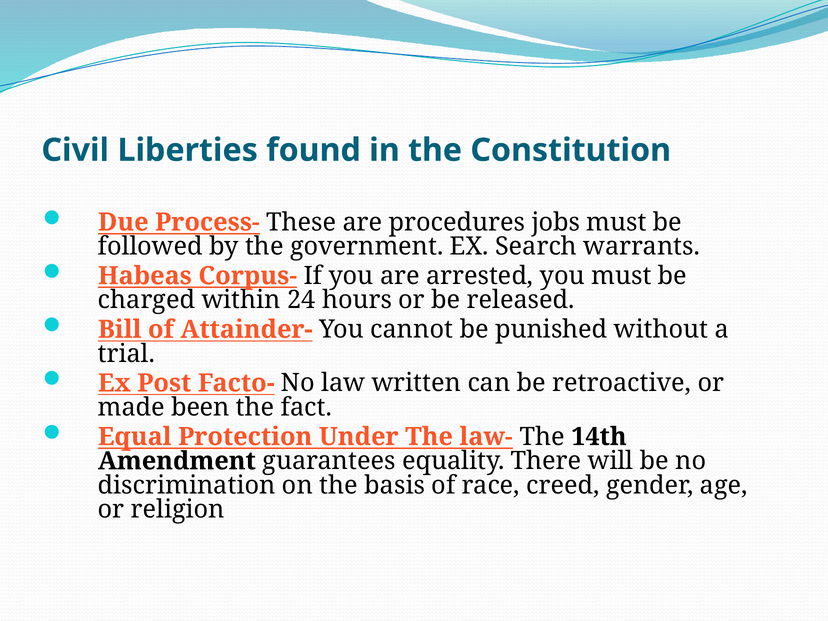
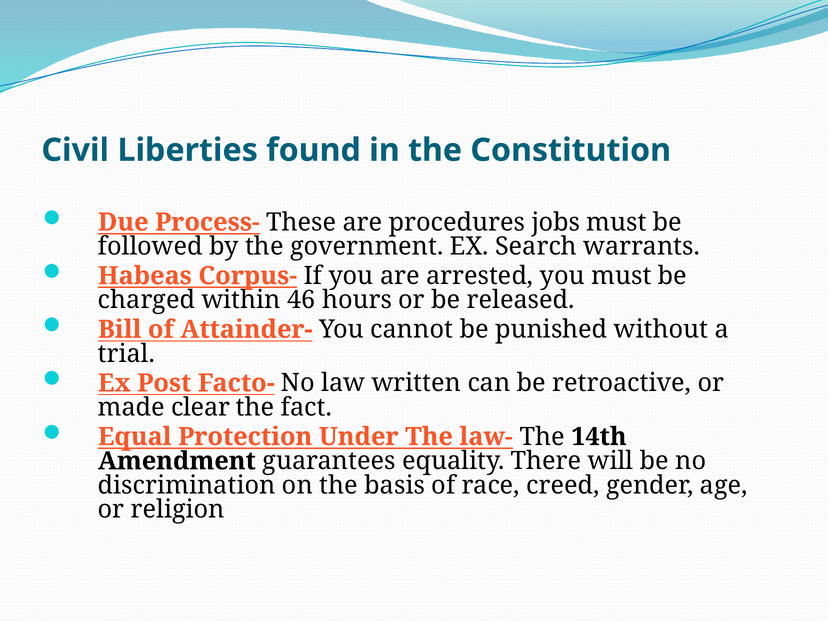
24: 24 -> 46 (301, 300)
been: been -> clear (200, 407)
